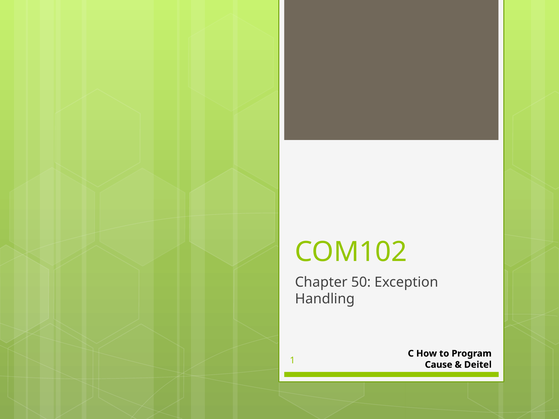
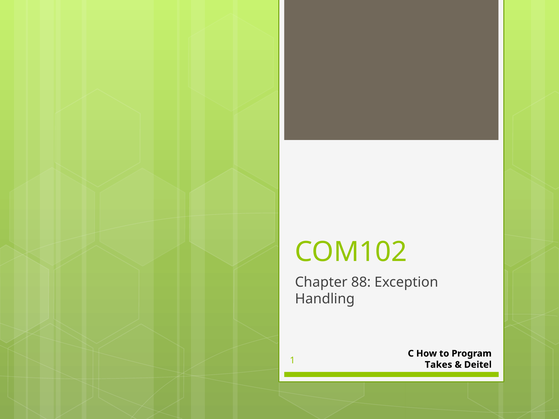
50: 50 -> 88 (361, 282)
Cause: Cause -> Takes (439, 365)
